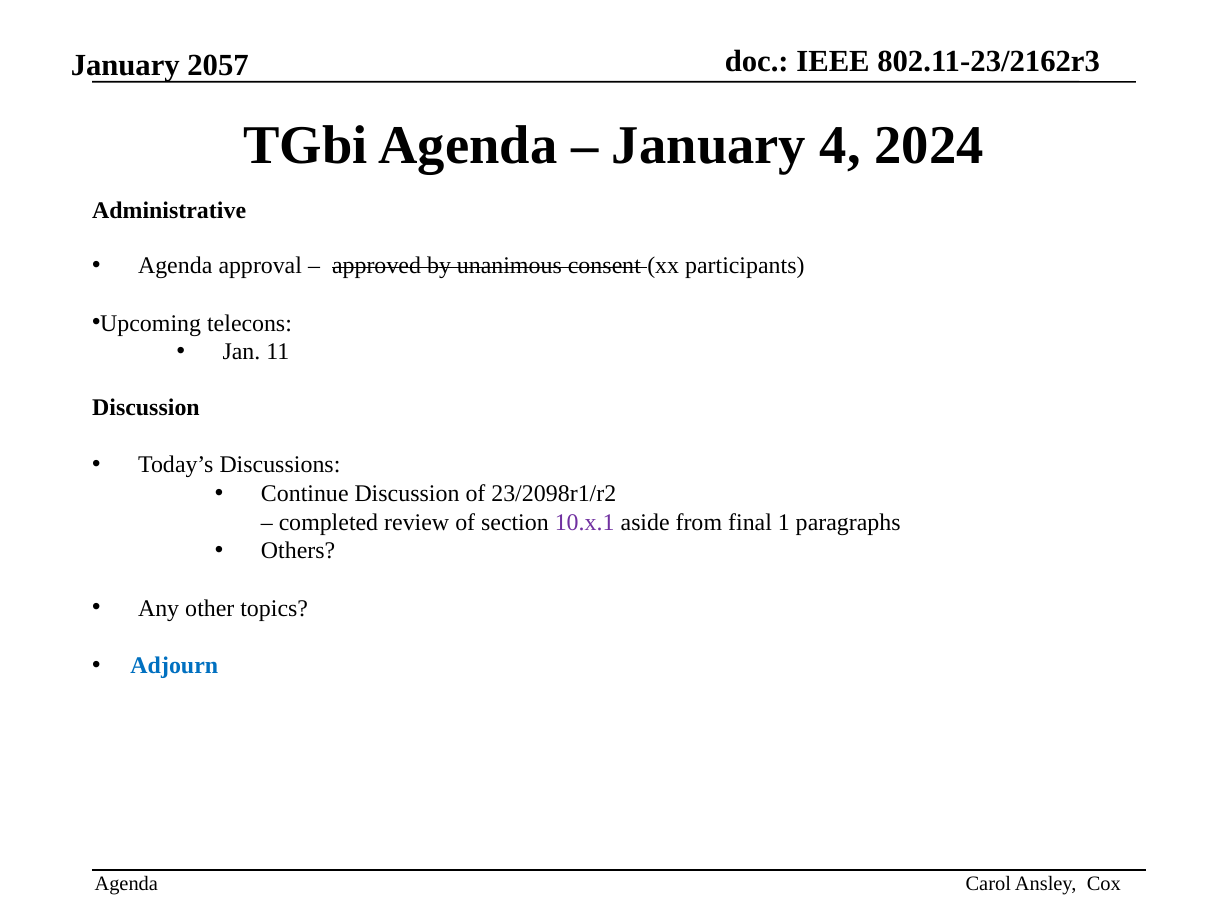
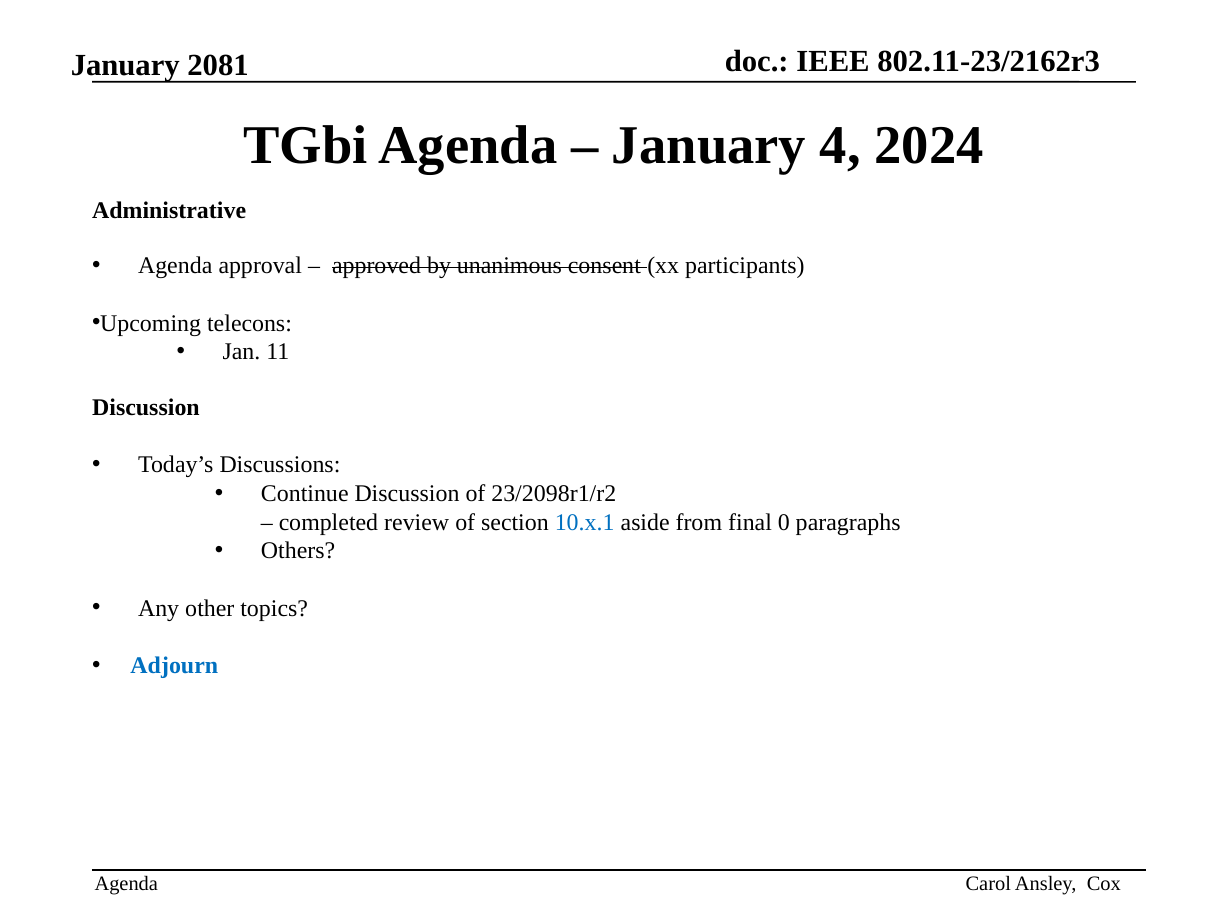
2057: 2057 -> 2081 (218, 65)
10.x.1 colour: purple -> blue (585, 522)
1: 1 -> 0 (784, 522)
